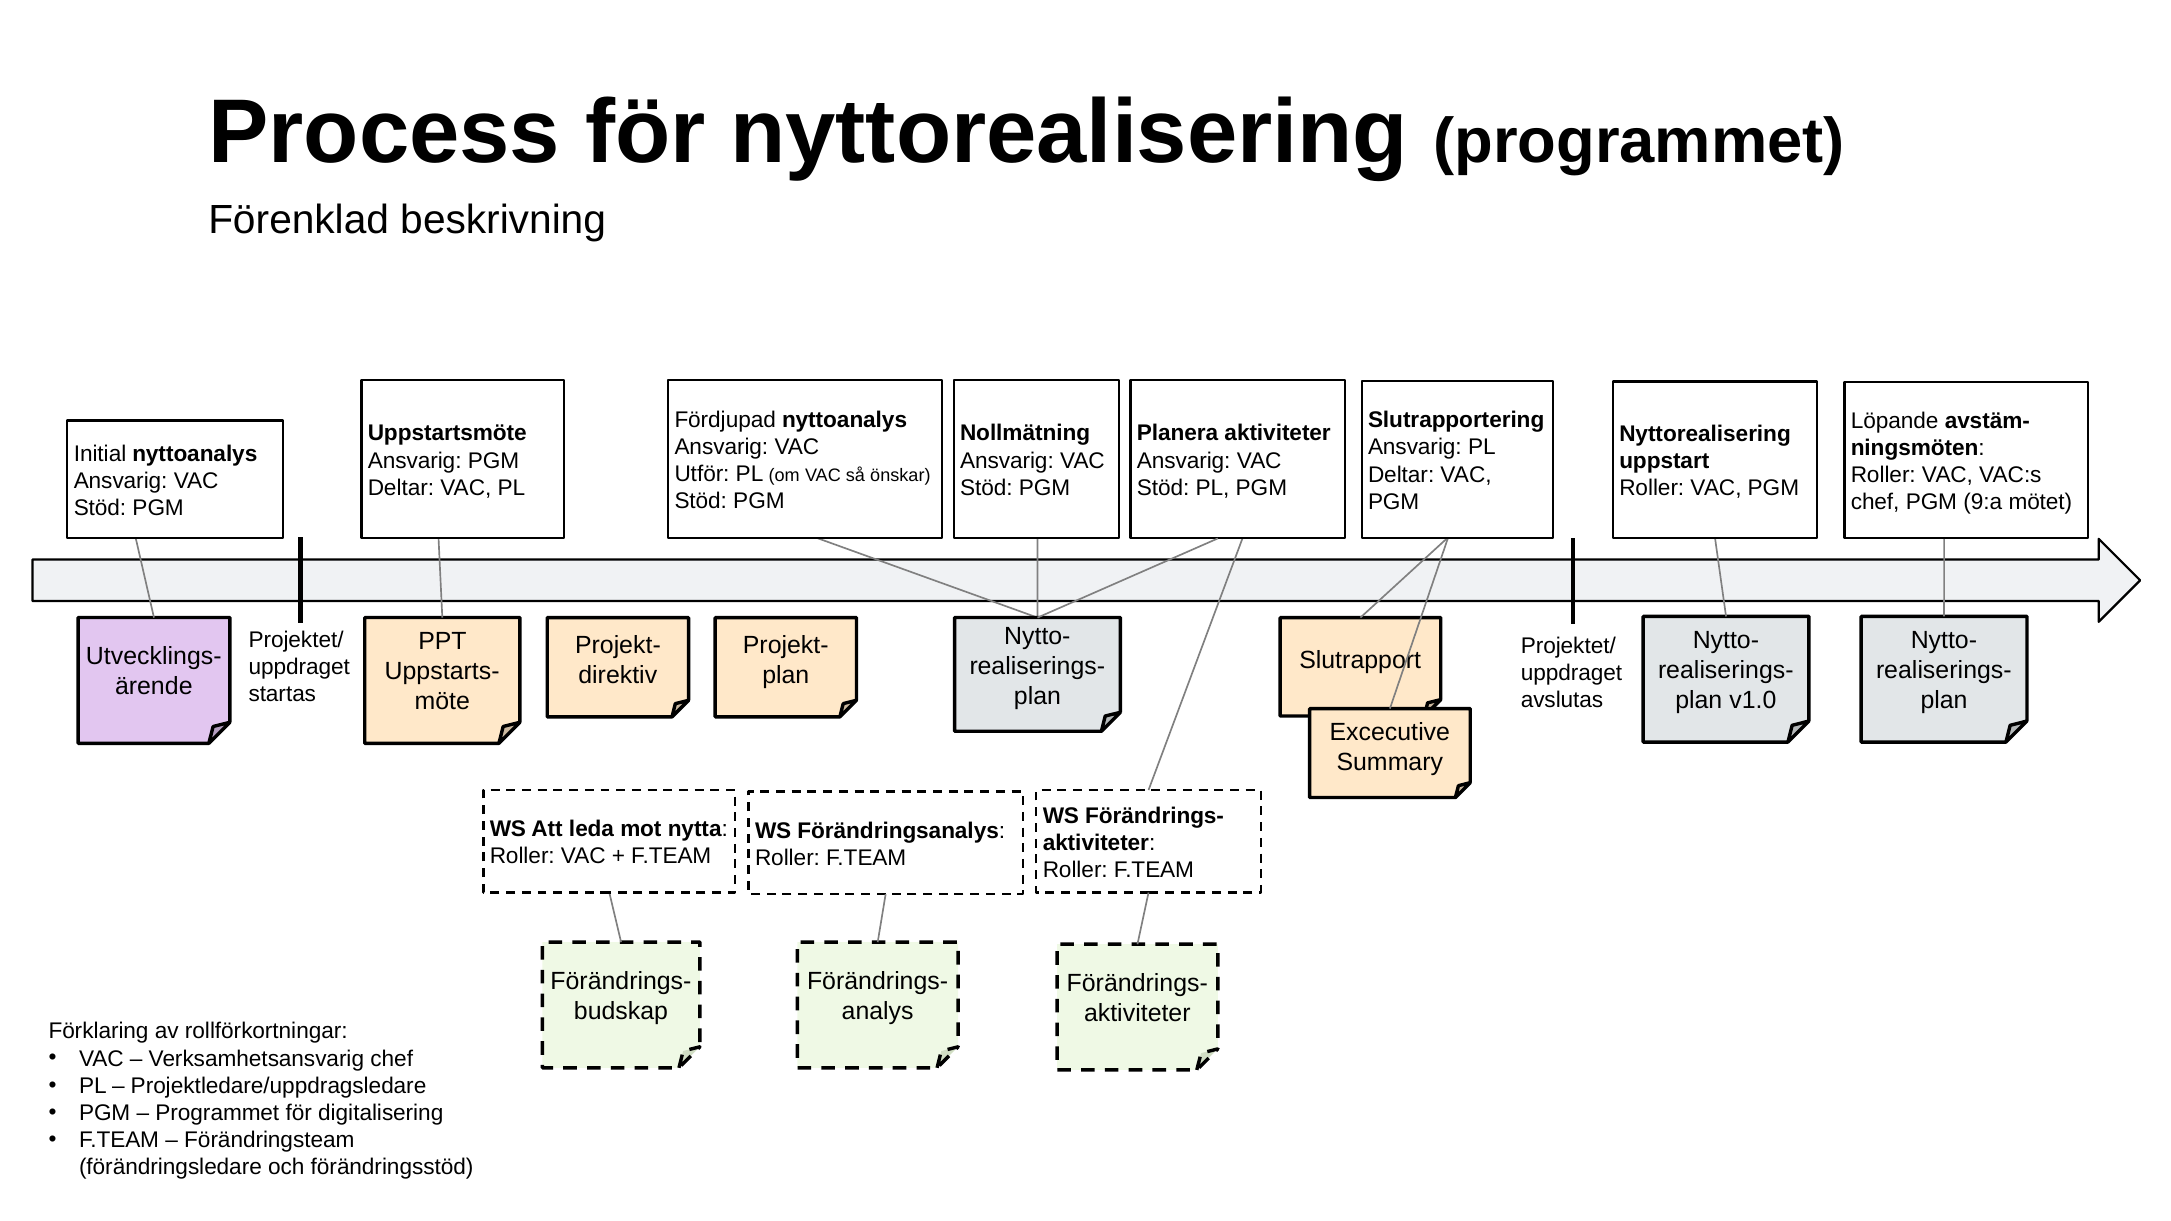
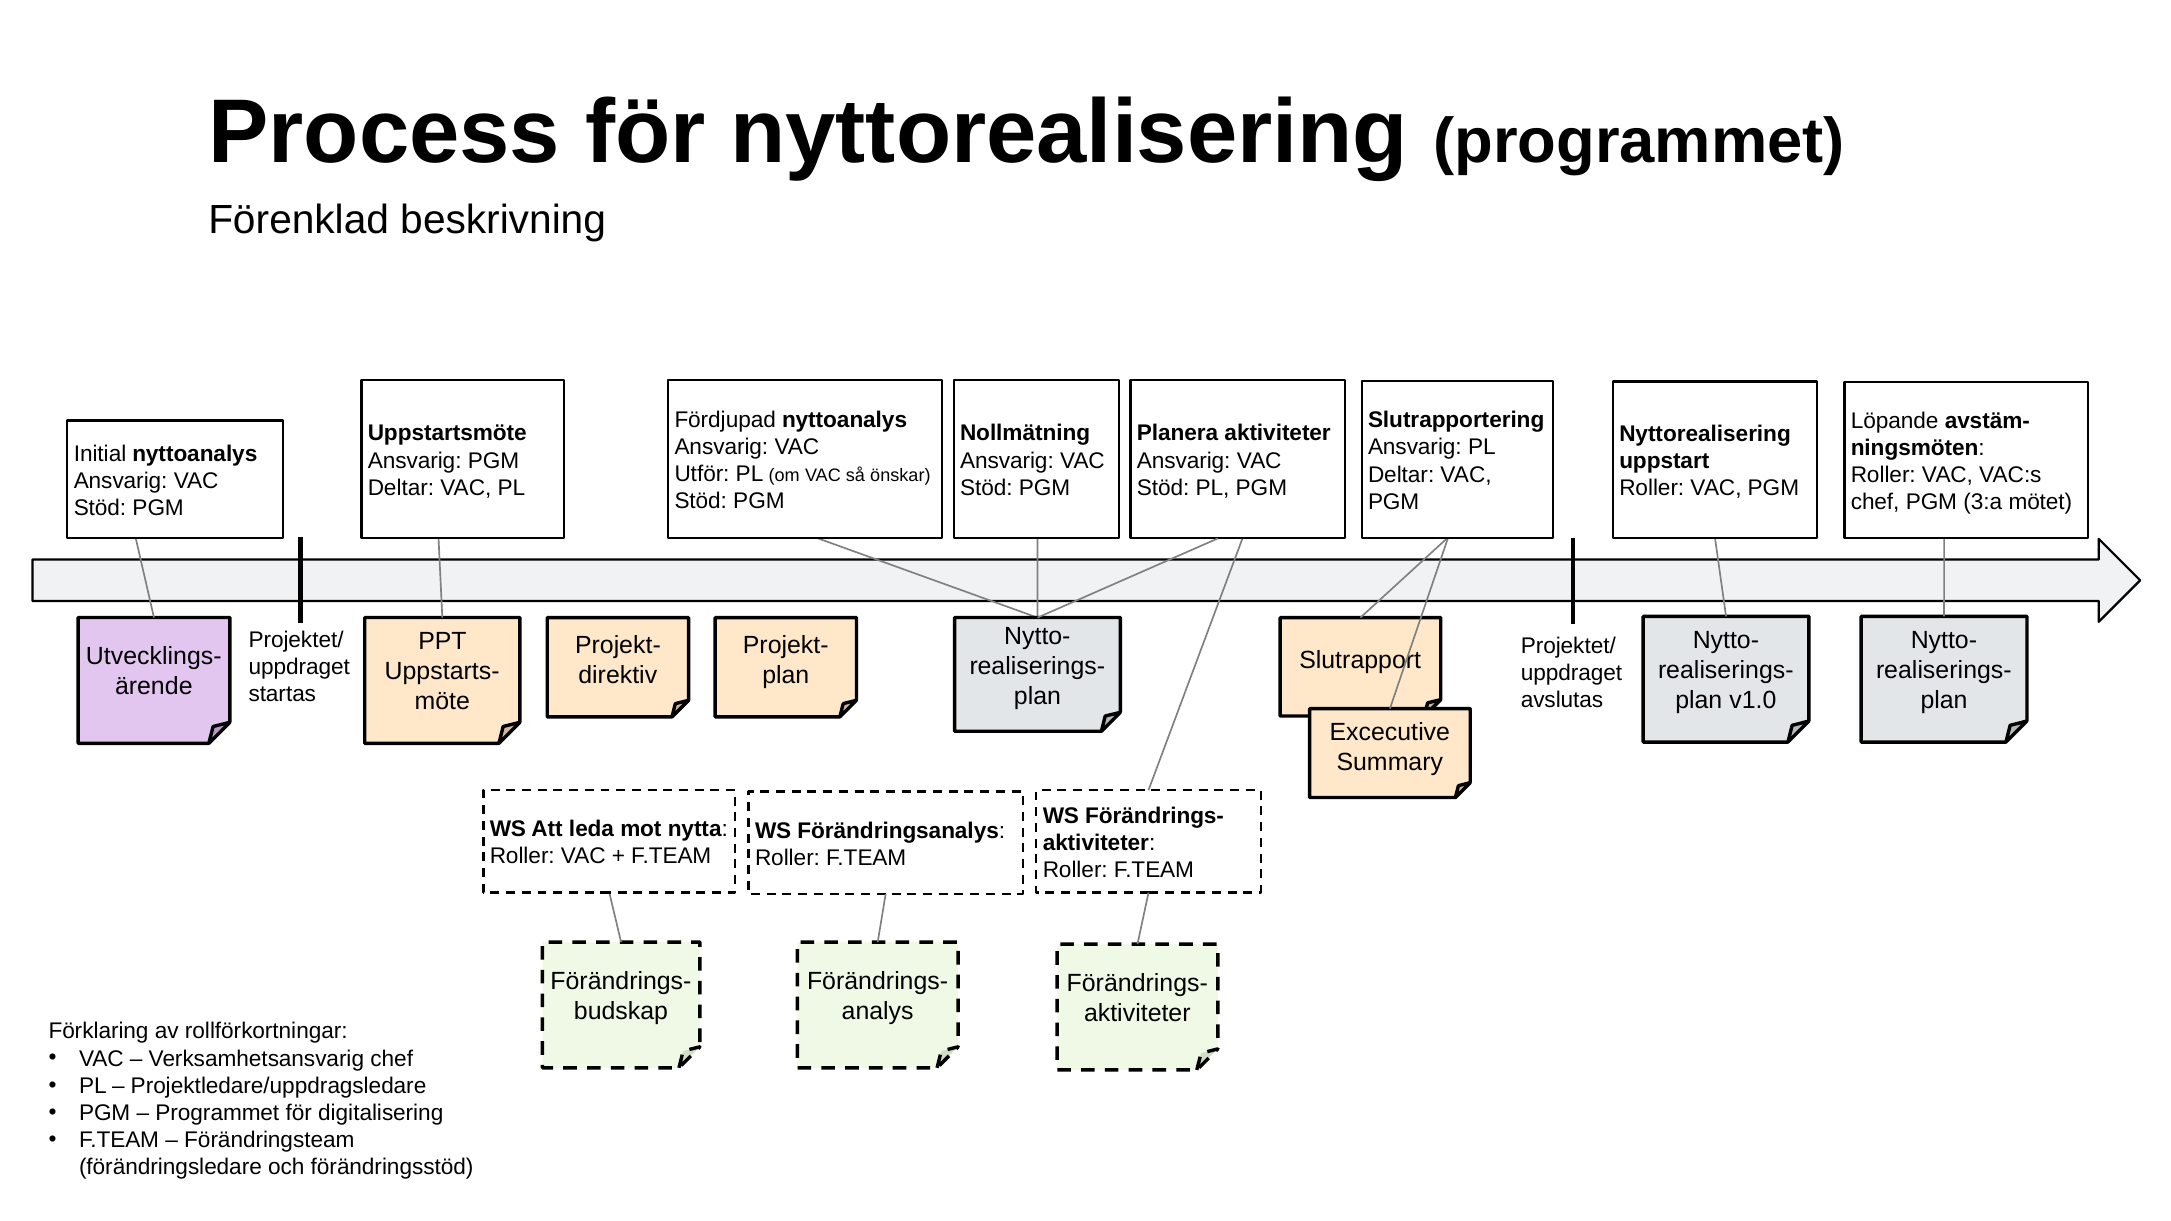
9:a: 9:a -> 3:a (1983, 503)
